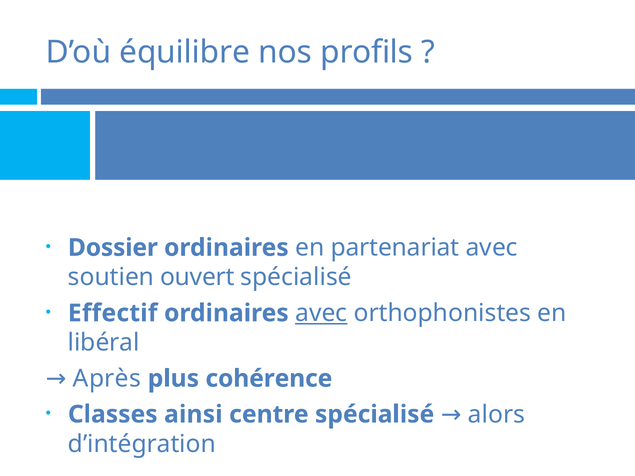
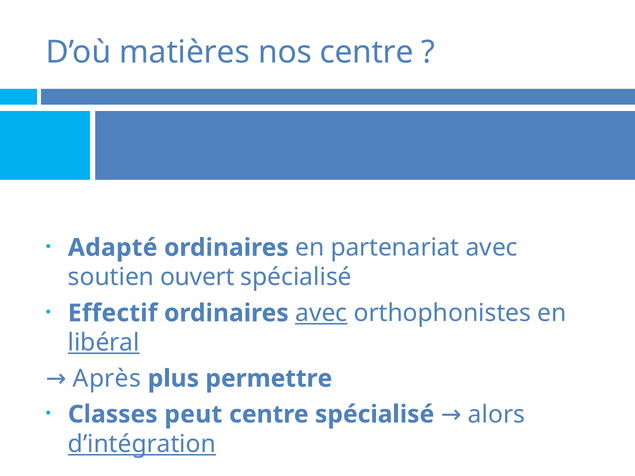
équilibre: équilibre -> matières (185, 52)
nos profils: profils -> centre (367, 52)
Dossier: Dossier -> Adapté (113, 248)
libéral underline: none -> present (104, 343)
cohérence: cohérence -> permettre (269, 379)
ainsi: ainsi -> peut (193, 415)
d’intégration underline: none -> present (142, 444)
